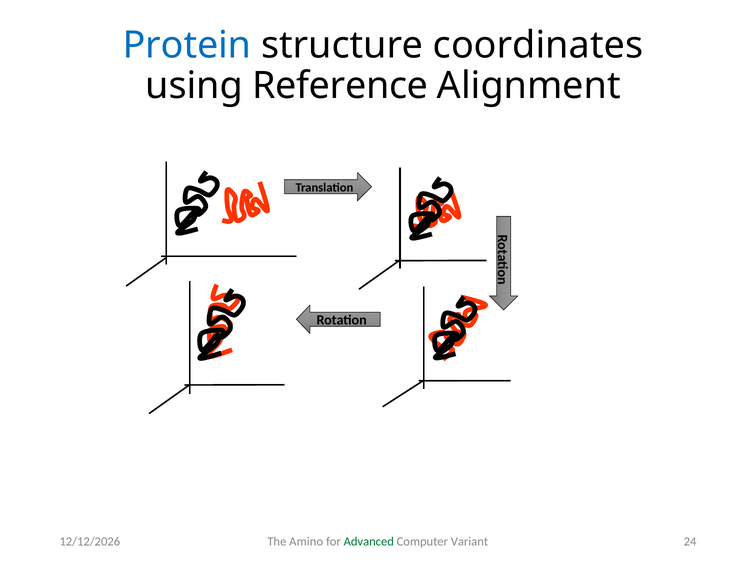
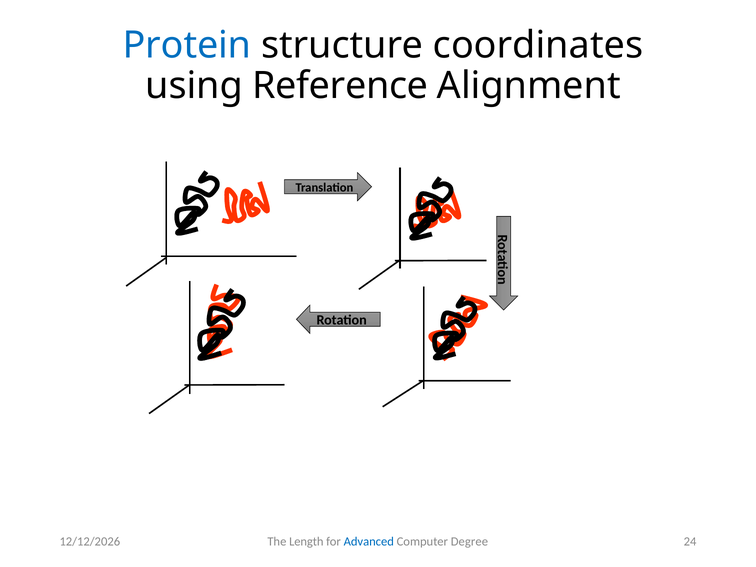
Amino: Amino -> Length (306, 541)
Advanced colour: green -> blue (369, 541)
Variant: Variant -> Degree (469, 541)
